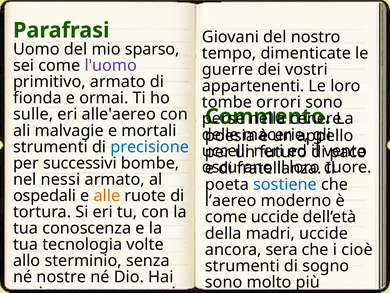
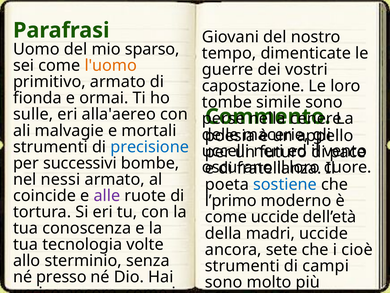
l'uomo colour: purple -> orange (111, 65)
appartenenti: appartenenti -> capostazione (253, 86)
orrori: orrori -> simile (279, 102)
alle'aereo: alle'aereo -> alla'aereo (119, 114)
ospedali: ospedali -> coincide (45, 195)
alle colour: orange -> purple (107, 195)
l’aereo: l’aereo -> l’primo (231, 200)
sera: sera -> sete (282, 249)
di sogno: sogno -> campi (326, 265)
nostre: nostre -> presso (61, 277)
